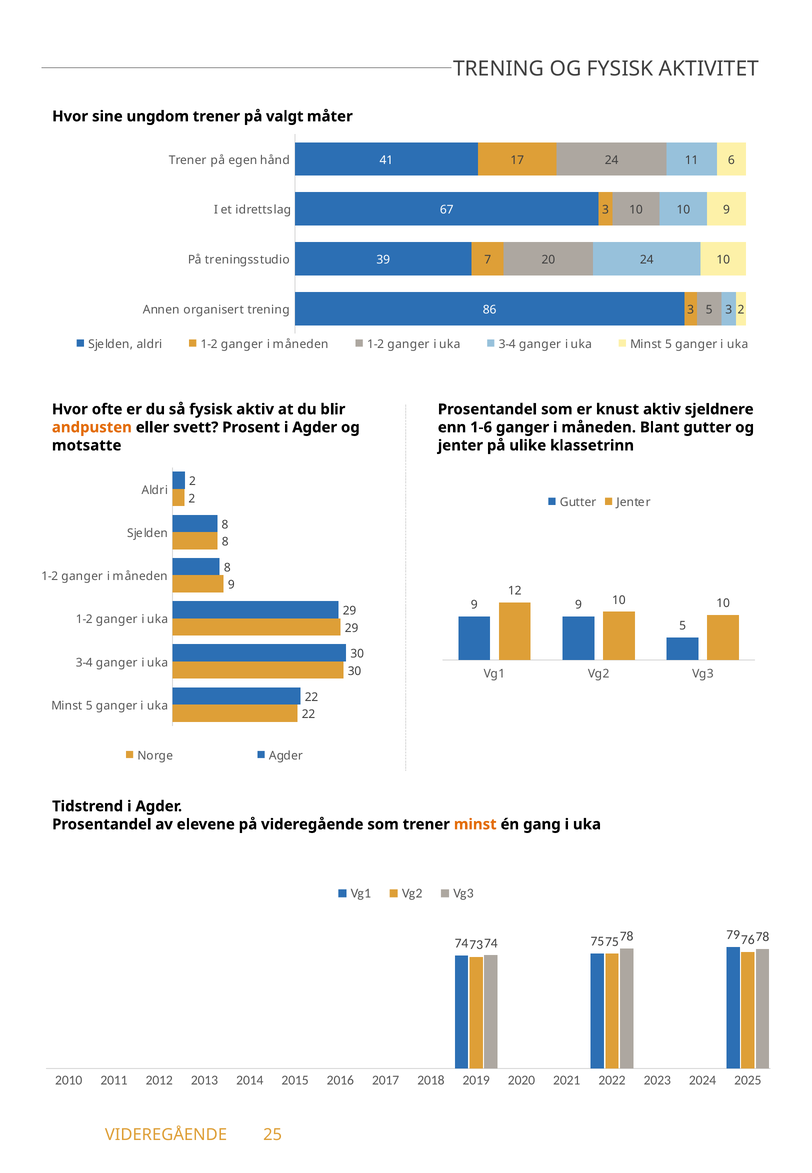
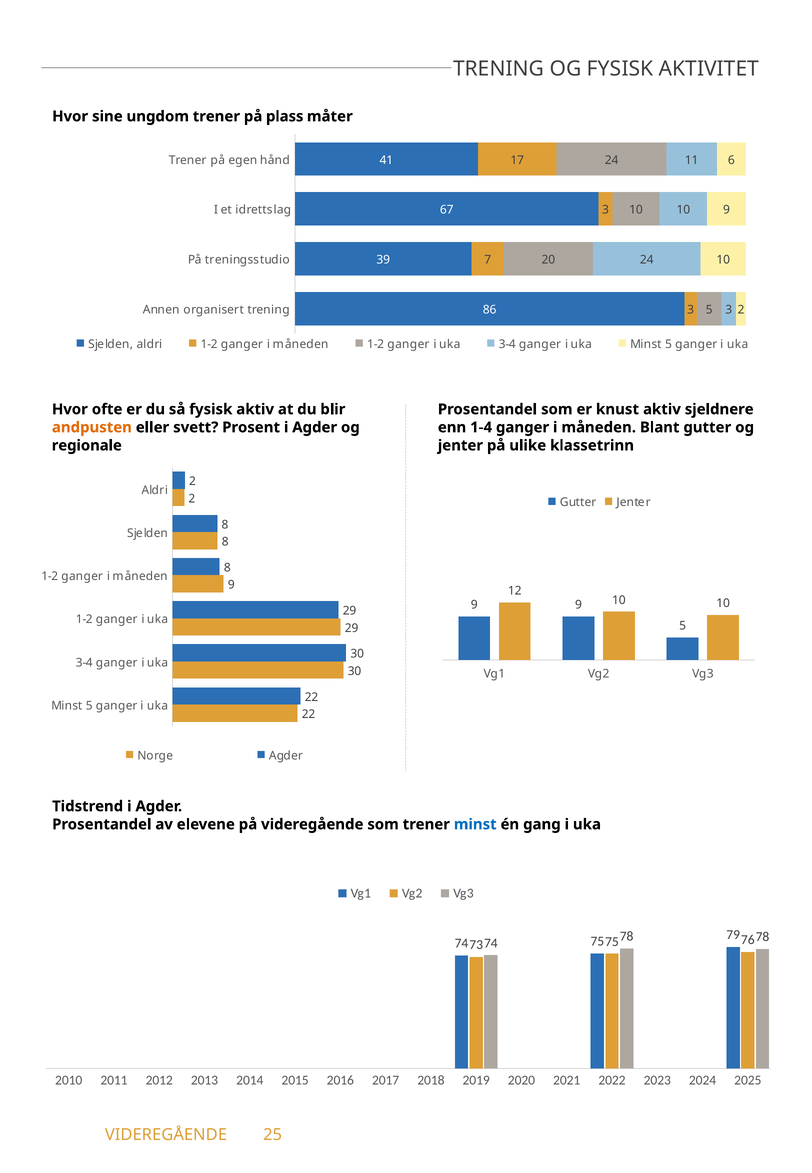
valgt: valgt -> plass (285, 116)
1-6: 1-6 -> 1-4 (481, 427)
motsatte: motsatte -> regionale (87, 445)
minst colour: orange -> blue (475, 824)
